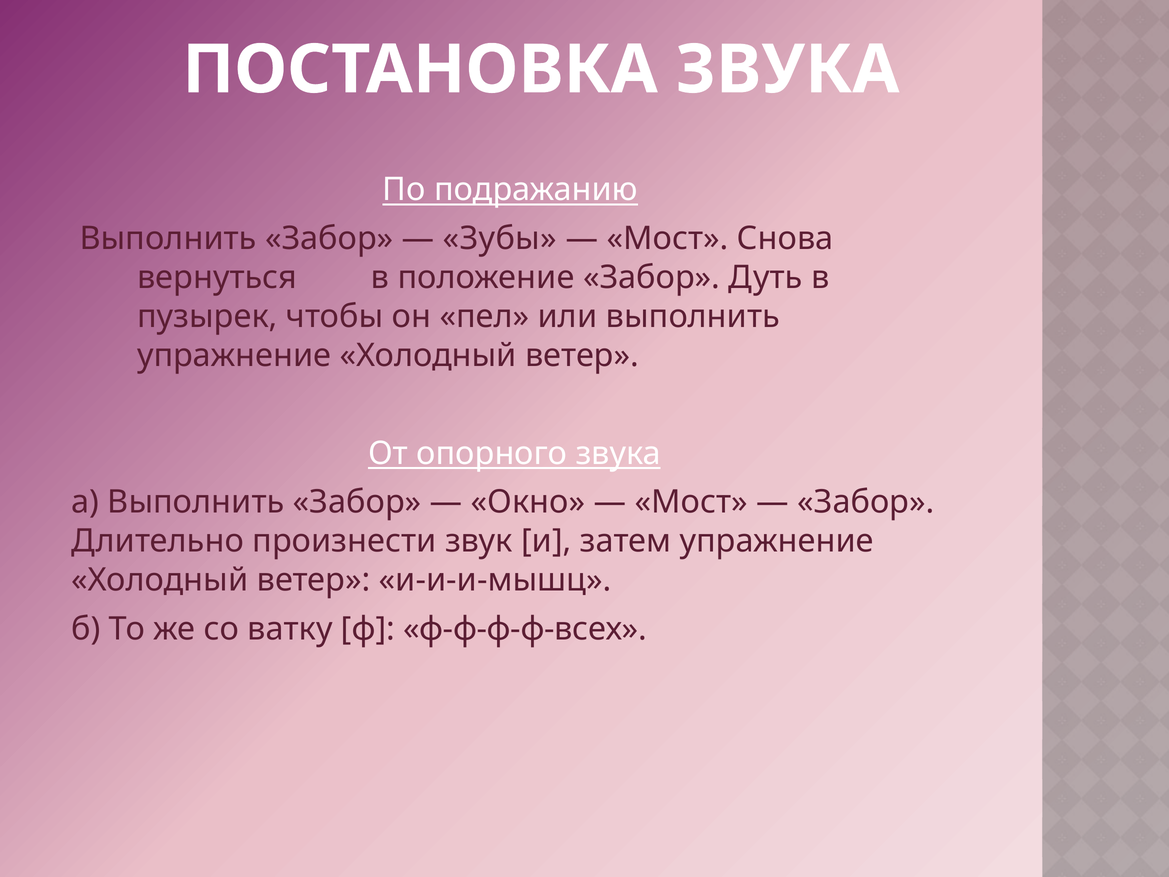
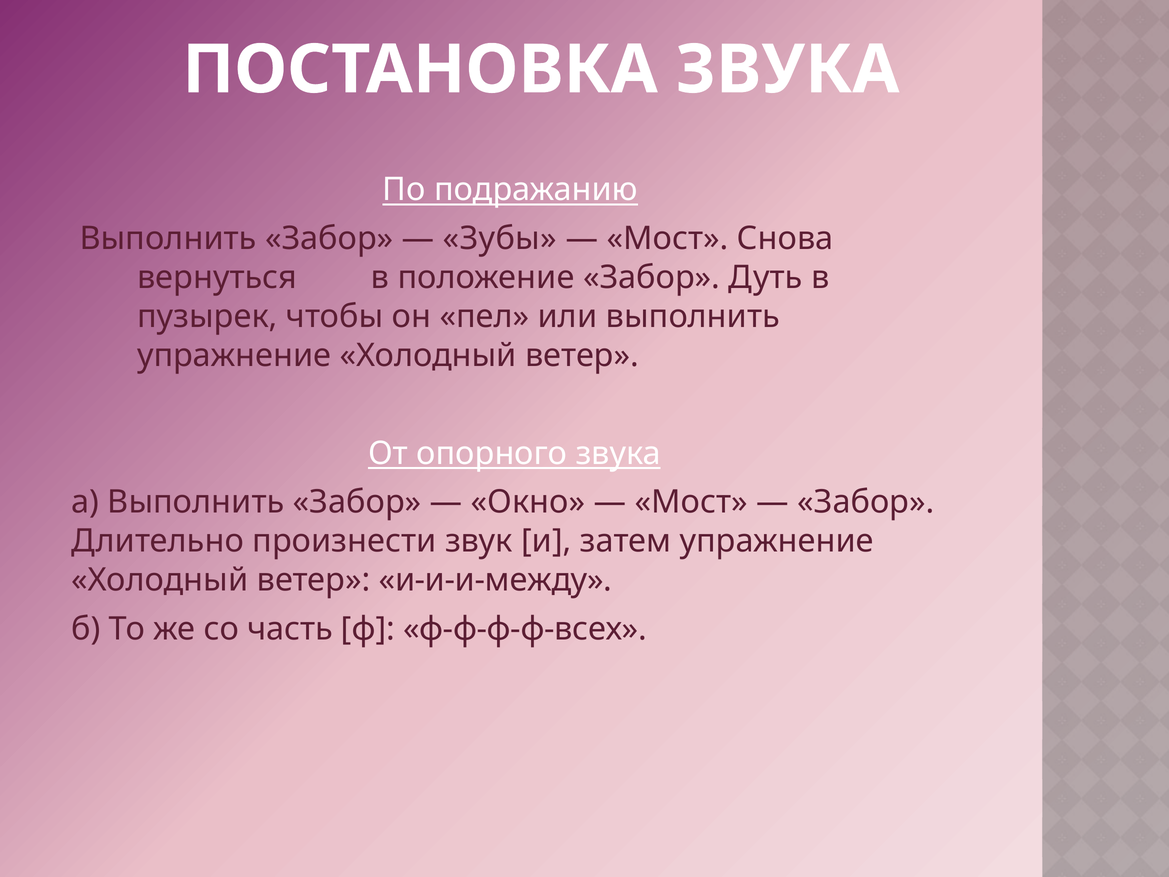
и-и-и-мышц: и-и-и-мышц -> и-и-и-между (495, 580)
ватку: ватку -> часть (290, 629)
